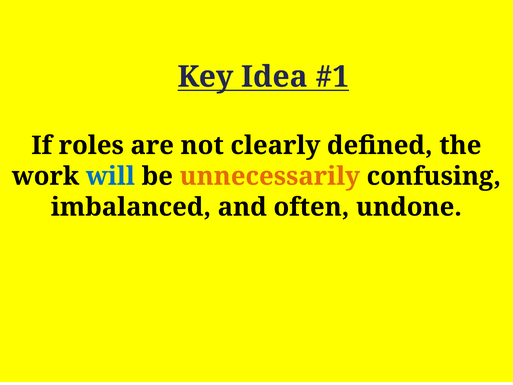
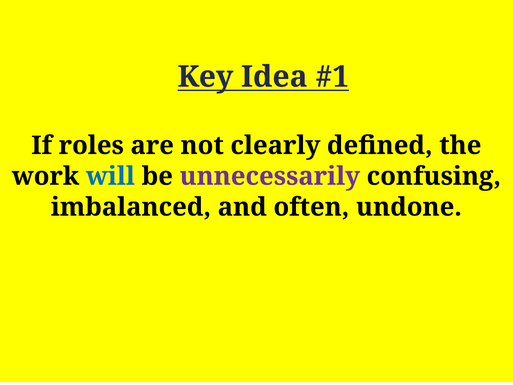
unnecessarily colour: orange -> purple (270, 176)
